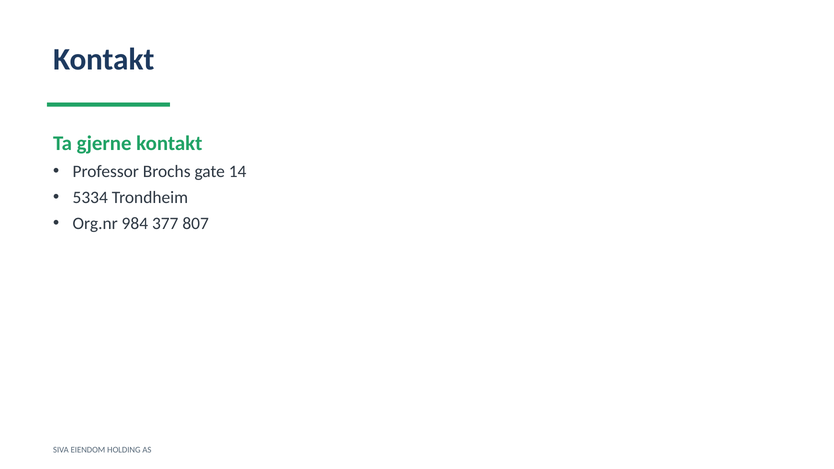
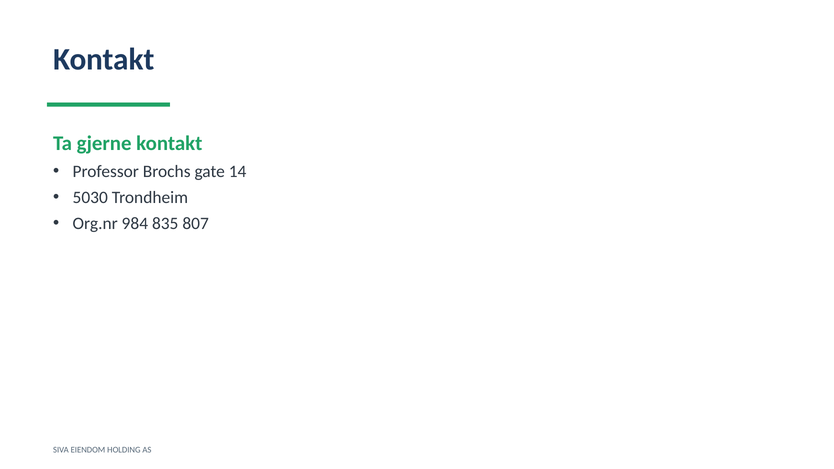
5334: 5334 -> 5030 (90, 198)
377: 377 -> 835 (165, 224)
